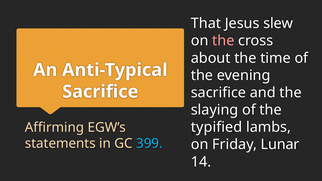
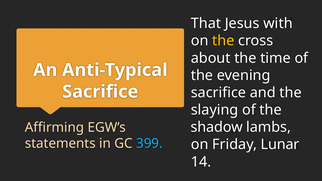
slew: slew -> with (278, 23)
the colour: pink -> yellow (223, 41)
typified: typified -> shadow (217, 127)
